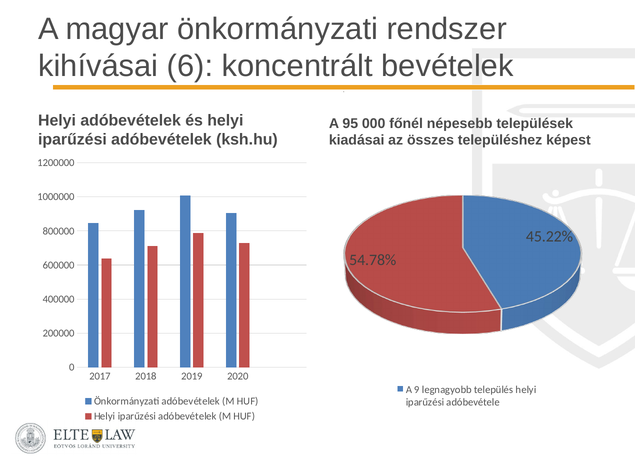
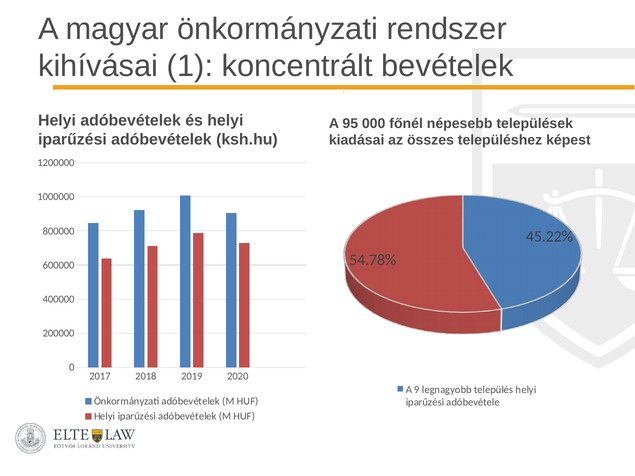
6: 6 -> 1 (190, 66)
